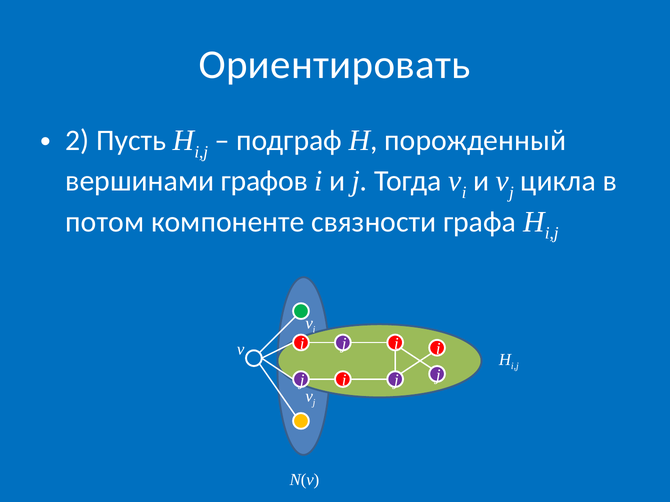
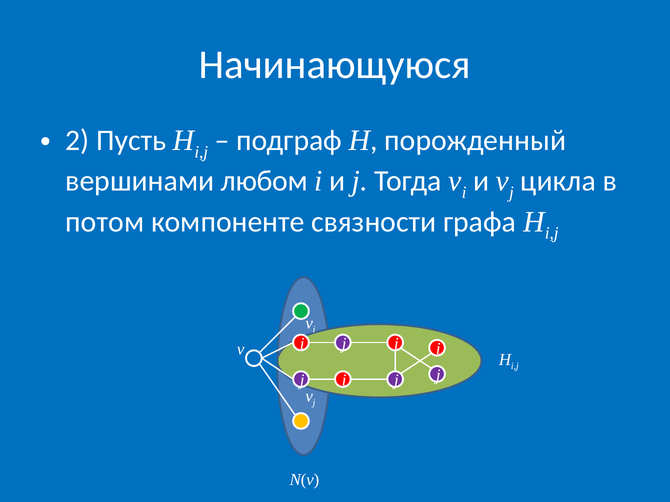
Ориентировать: Ориентировать -> Начинающуюся (335, 65)
графов: графов -> любом (264, 181)
